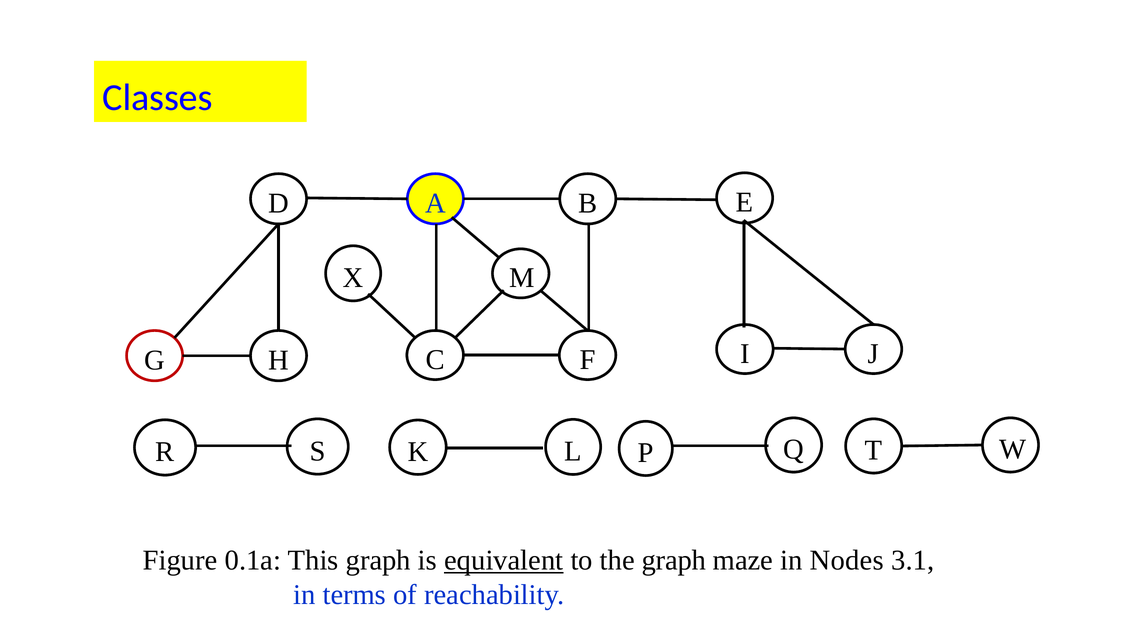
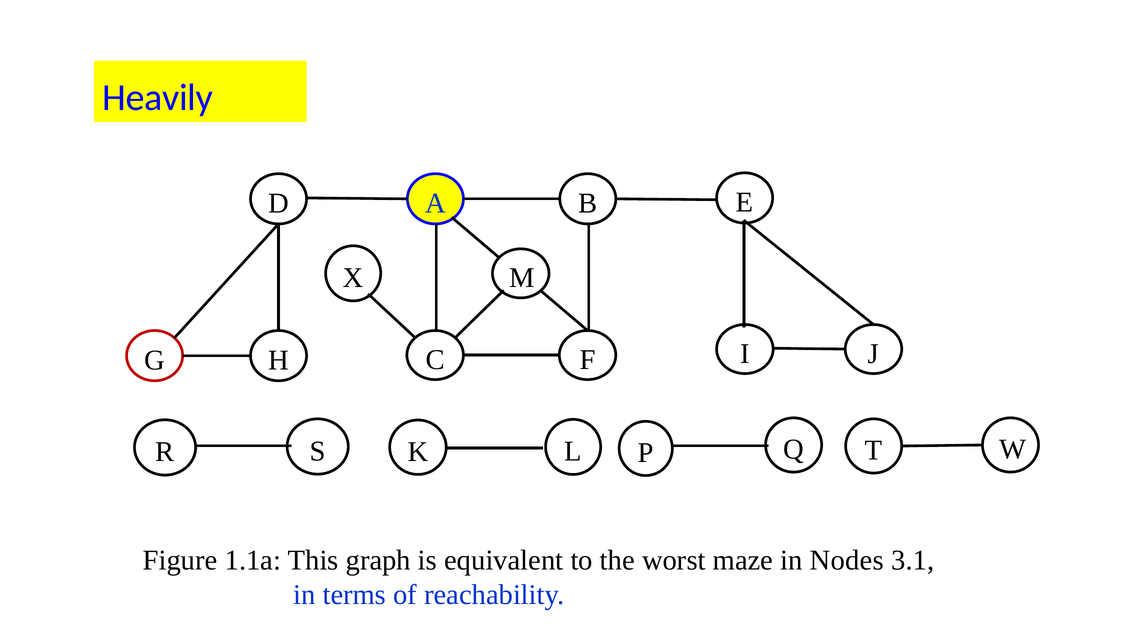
Classes: Classes -> Heavily (158, 98)
0.1a: 0.1a -> 1.1a (253, 560)
equivalent underline: present -> none (504, 560)
the graph: graph -> worst (674, 560)
